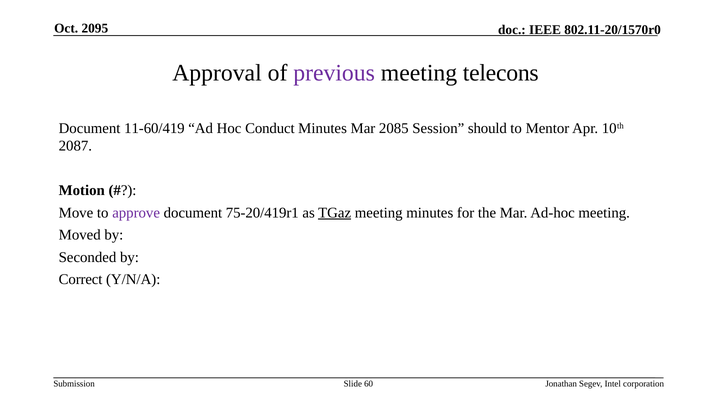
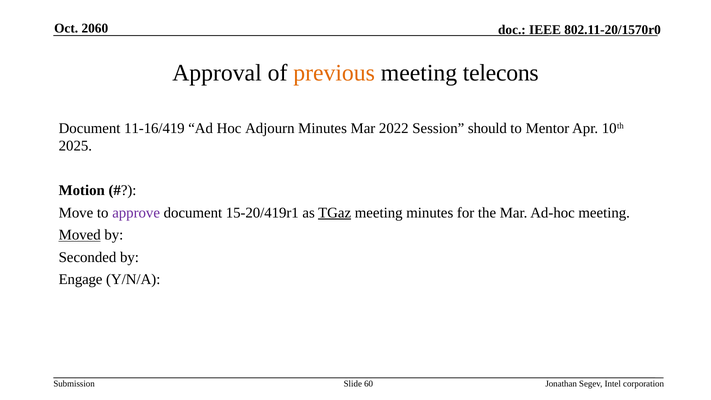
2095: 2095 -> 2060 (95, 28)
previous colour: purple -> orange (334, 73)
11-60/419: 11-60/419 -> 11-16/419 (154, 128)
Conduct: Conduct -> Adjourn (270, 128)
2085: 2085 -> 2022 (394, 128)
2087: 2087 -> 2025 (75, 146)
75-20/419r1: 75-20/419r1 -> 15-20/419r1 (262, 213)
Moved underline: none -> present (80, 235)
Correct: Correct -> Engage (81, 279)
